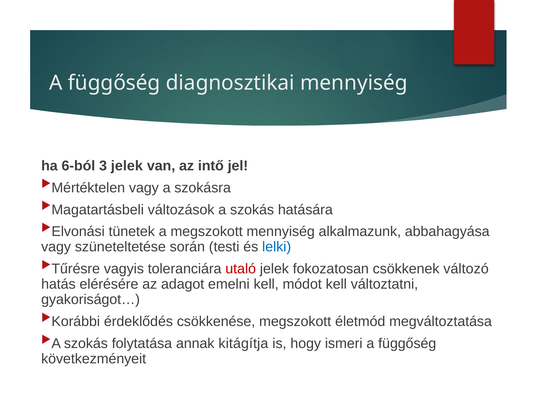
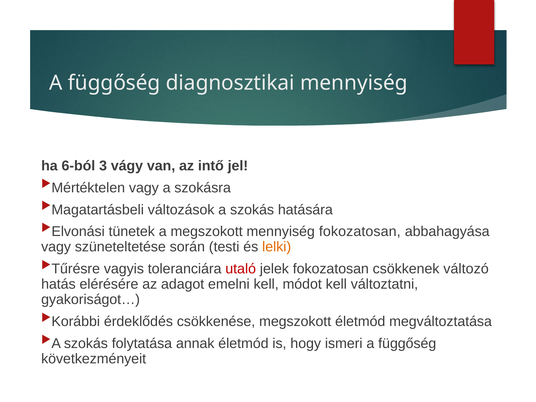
3 jelek: jelek -> vágy (127, 166)
mennyiség alkalmazunk: alkalmazunk -> fokozatosan (360, 232)
lelki colour: blue -> orange (277, 247)
annak kitágítja: kitágítja -> életmód (243, 343)
